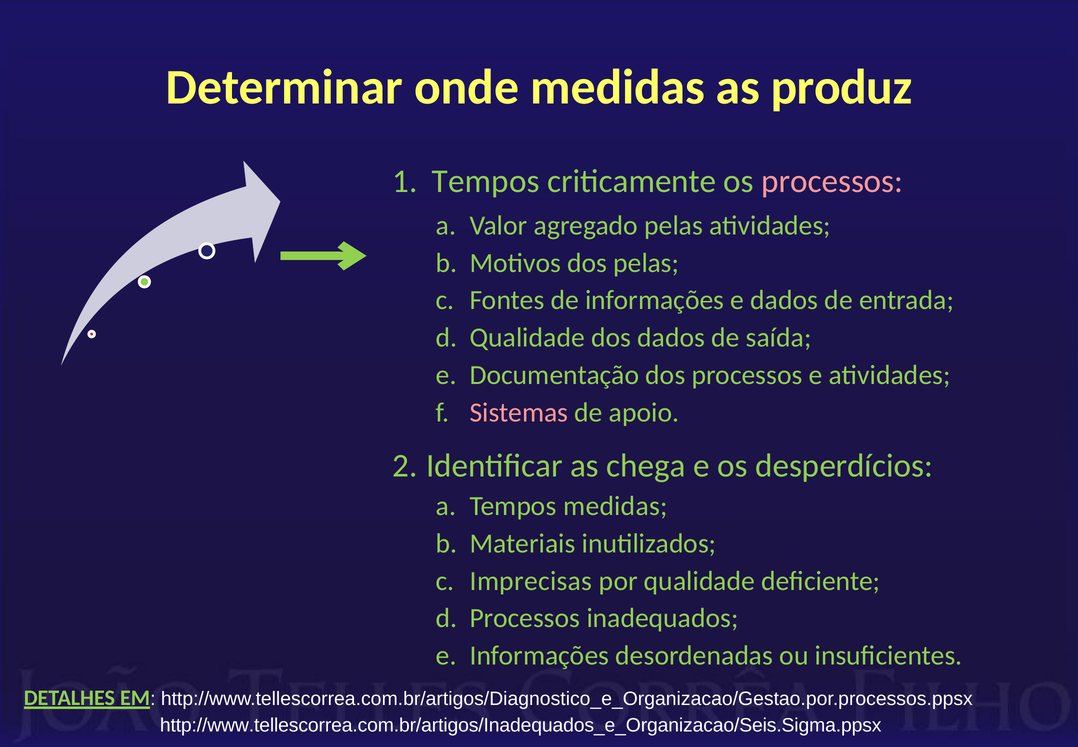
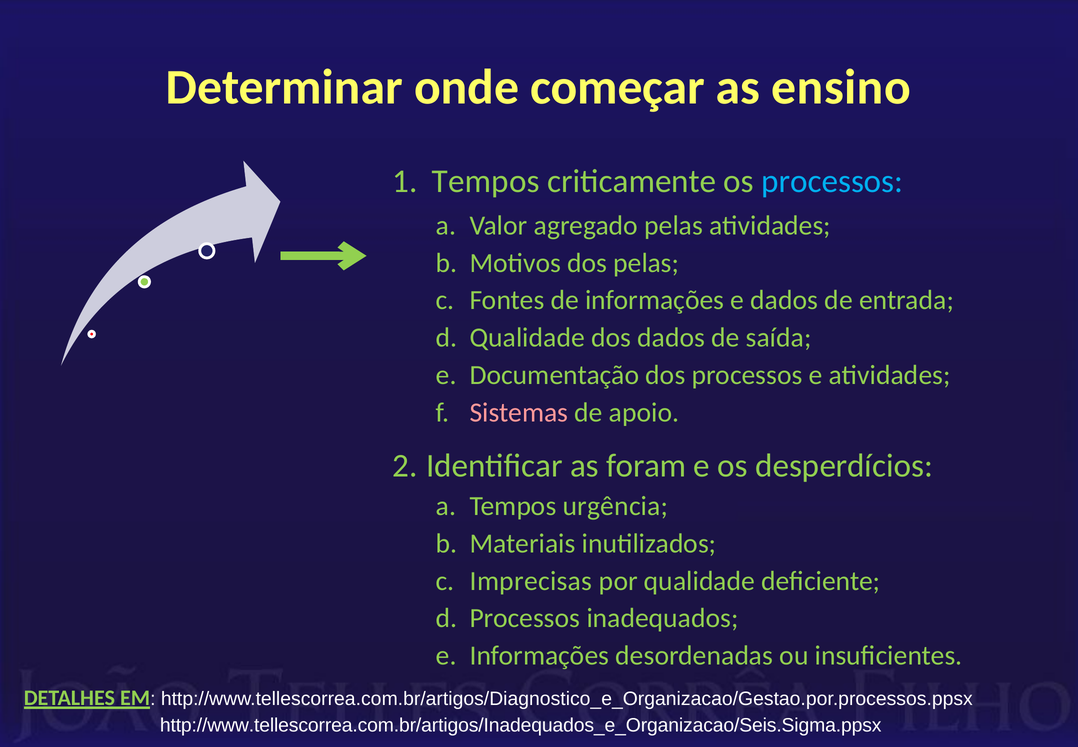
onde medidas: medidas -> começar (618, 87)
produz: produz -> ensino (841, 87)
processos colour: pink -> light blue (832, 181)
chega: chega -> foram (646, 466)
Tempos medidas: medidas -> urgência (615, 506)
